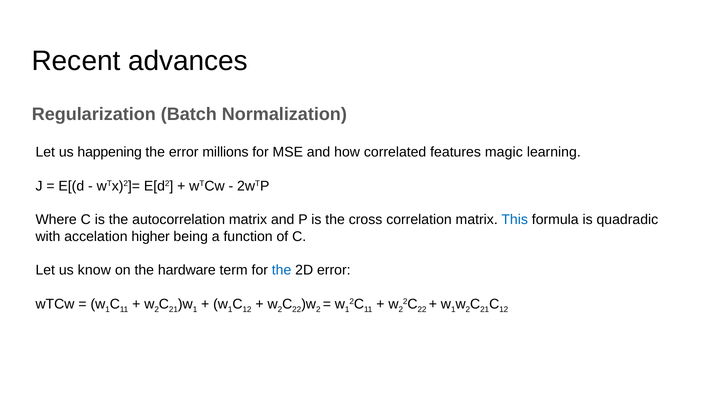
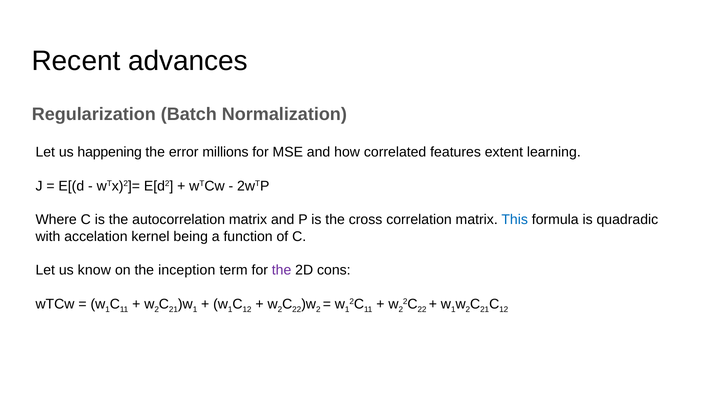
magic: magic -> extent (504, 152)
higher: higher -> kernel (150, 236)
hardware: hardware -> inception (187, 270)
the colour: blue -> purple (282, 270)
2D error: error -> cons (334, 270)
